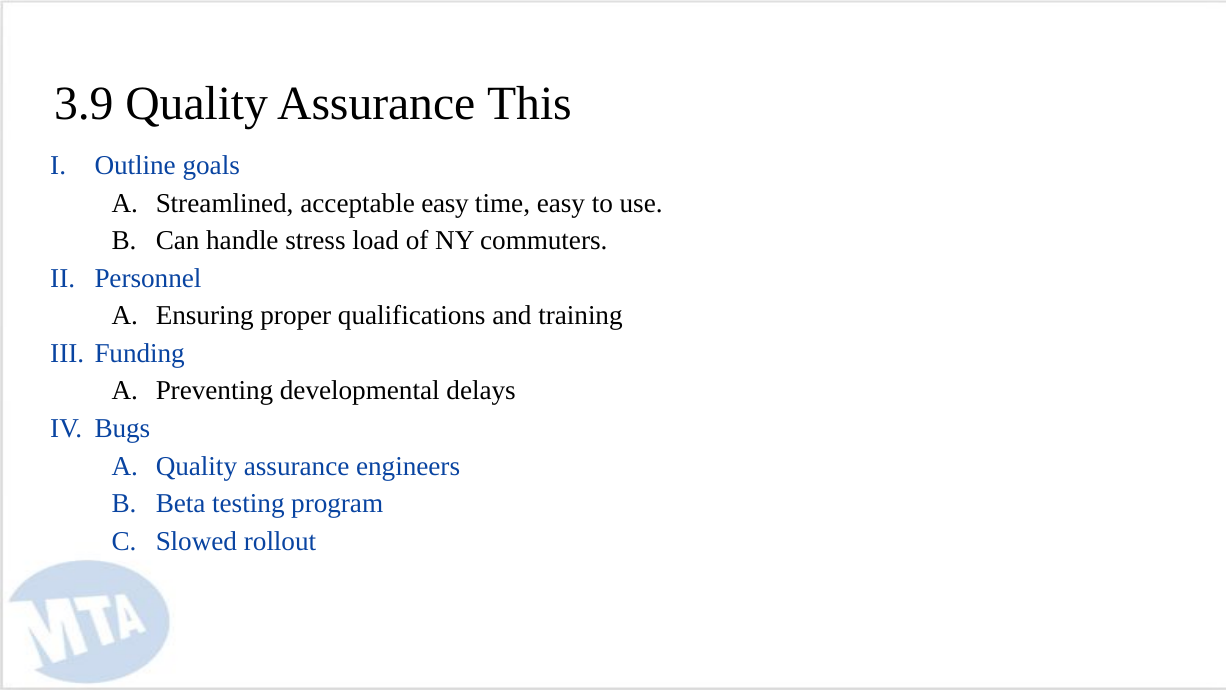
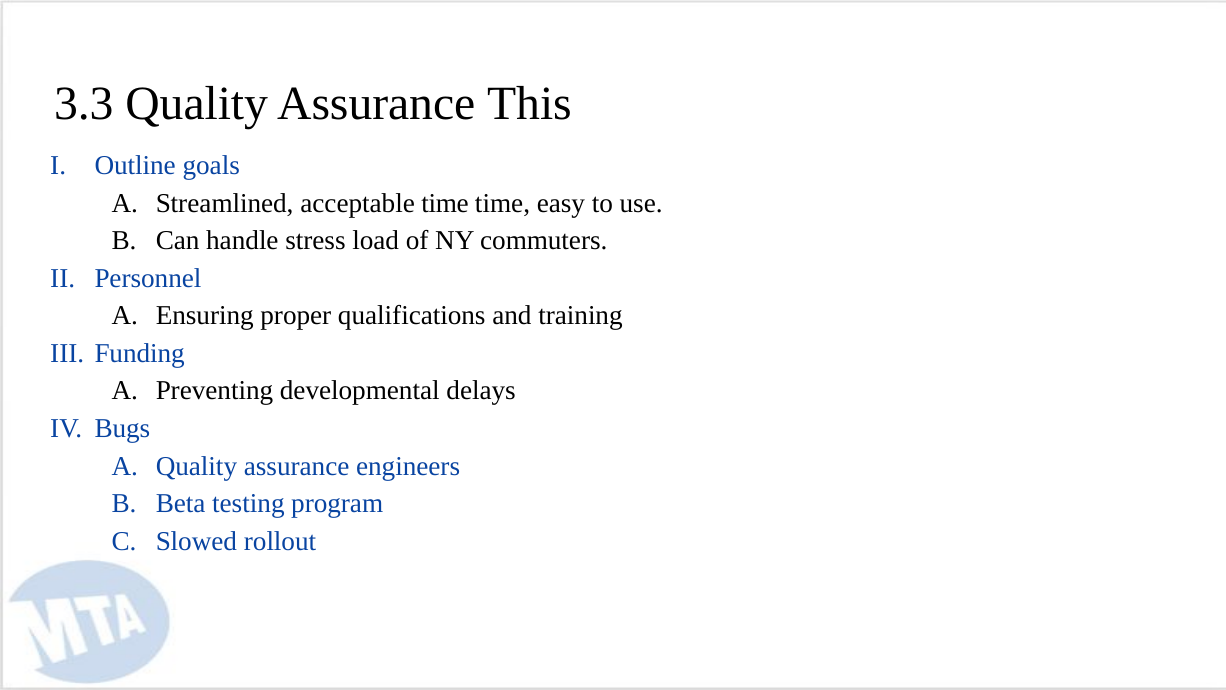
3.9: 3.9 -> 3.3 (84, 104)
acceptable easy: easy -> time (445, 203)
